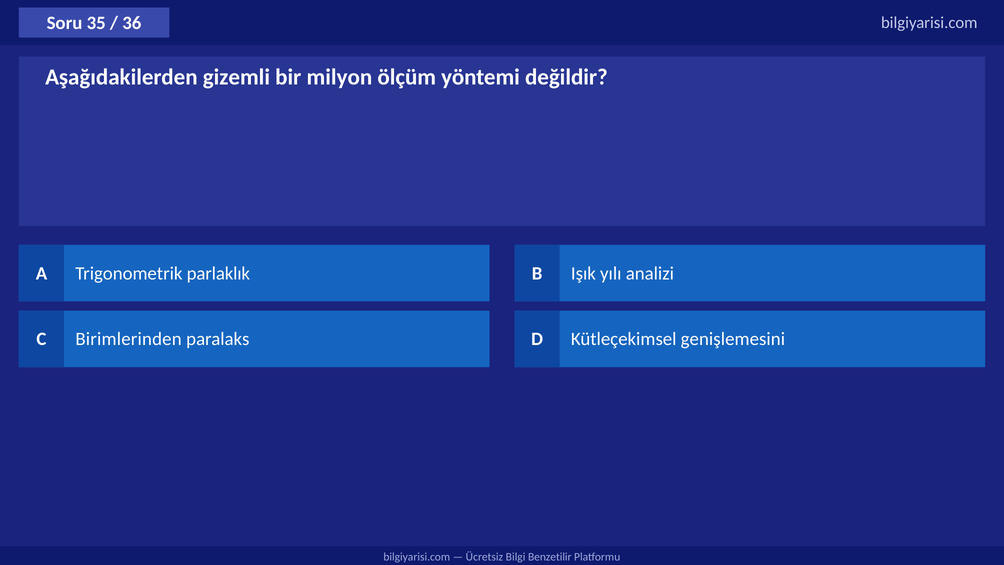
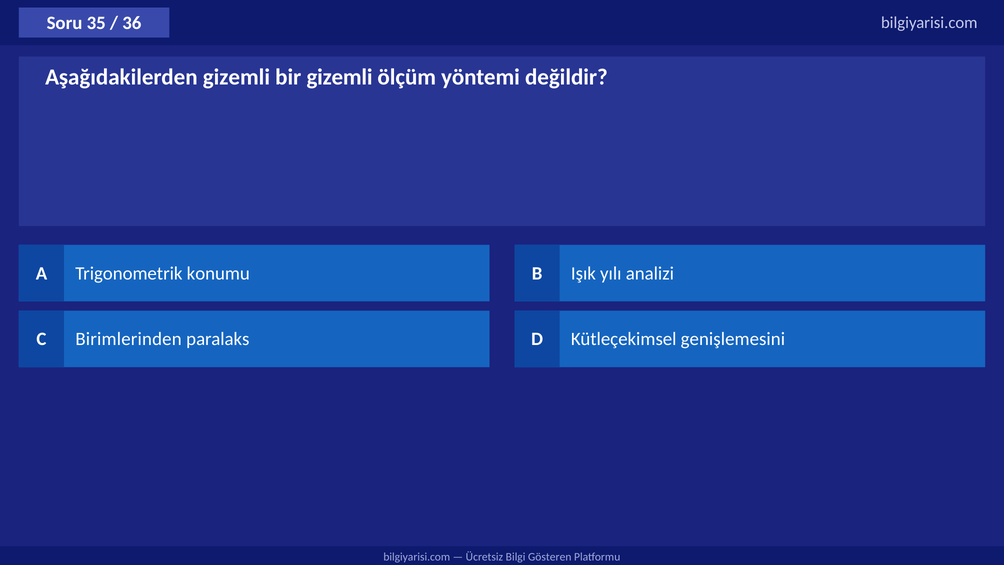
bir milyon: milyon -> gizemli (340, 77)
parlaklık: parlaklık -> konumu (218, 273)
Benzetilir: Benzetilir -> Gösteren (550, 557)
